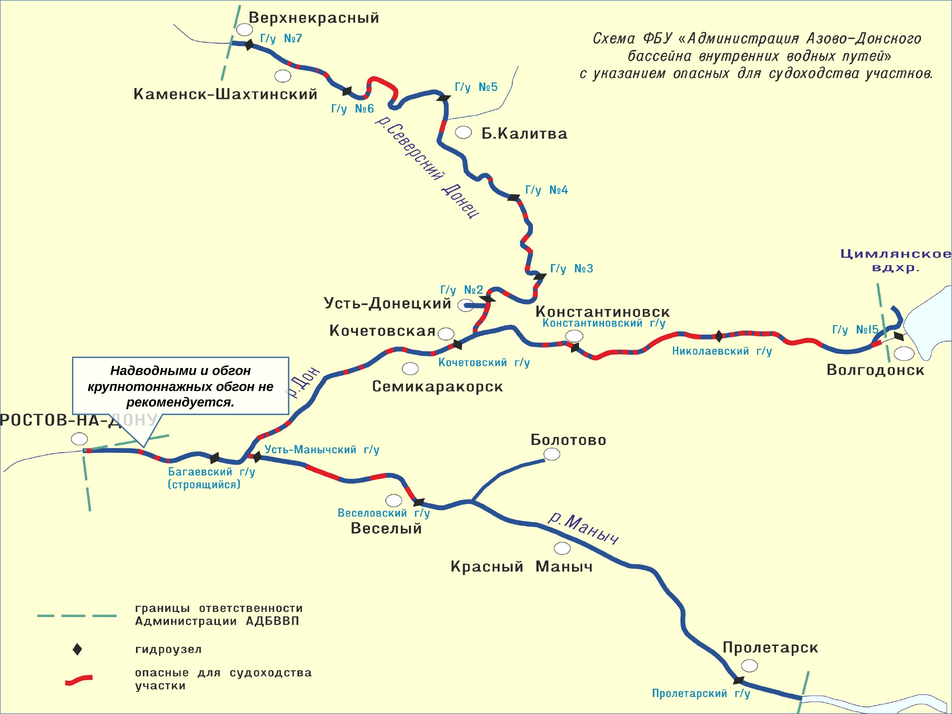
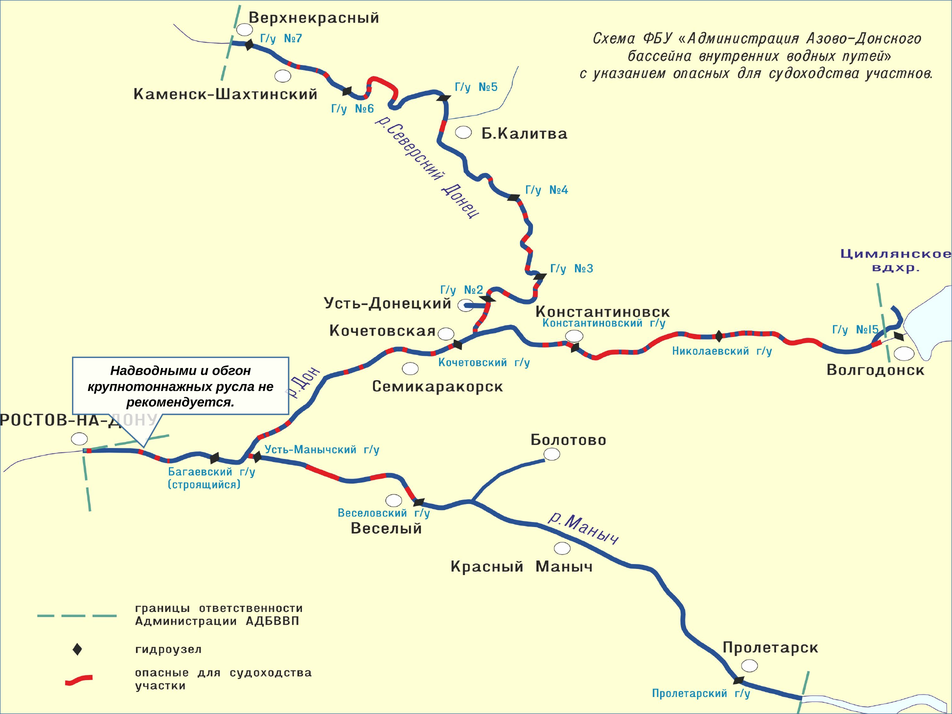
крупнотоннажных обгон: обгон -> русла (235, 387)
